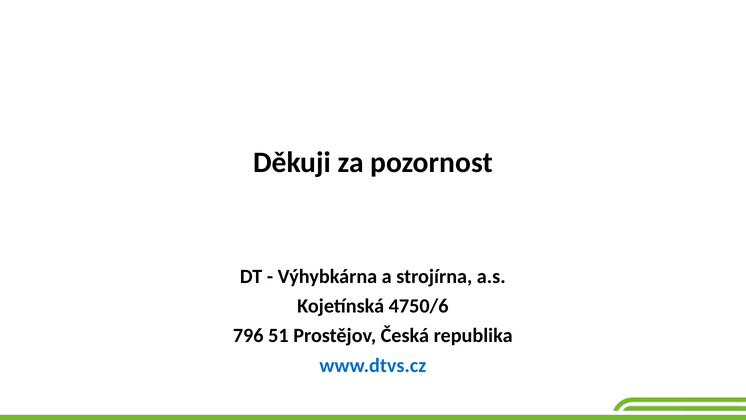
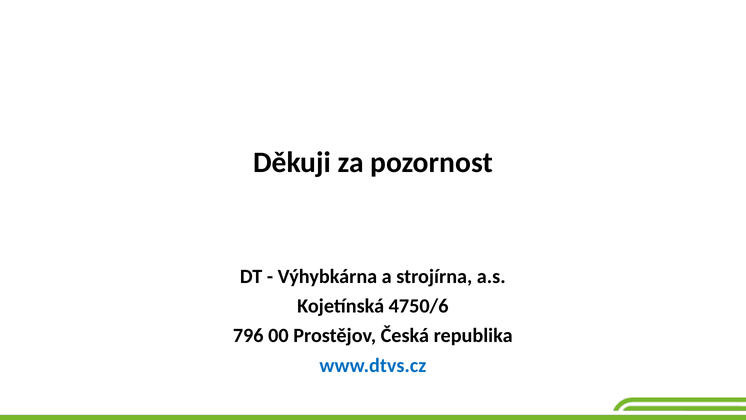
51: 51 -> 00 (278, 335)
